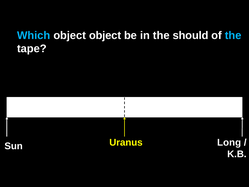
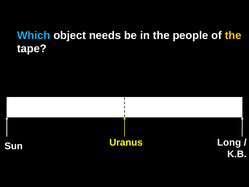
object object: object -> needs (105, 35)
should: should -> people (190, 35)
the colour: light blue -> yellow (233, 35)
